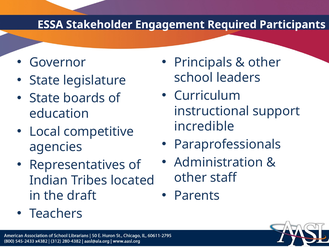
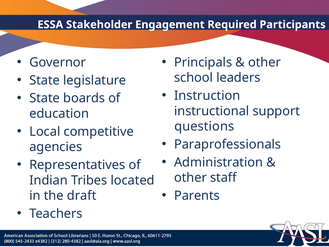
Curriculum: Curriculum -> Instruction (207, 96)
incredible: incredible -> questions (204, 126)
